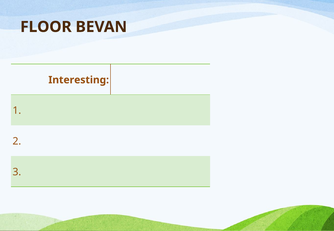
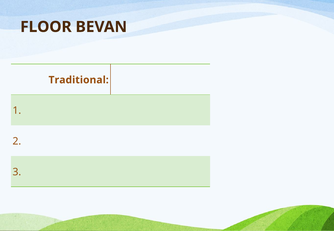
Interesting: Interesting -> Traditional (79, 80)
